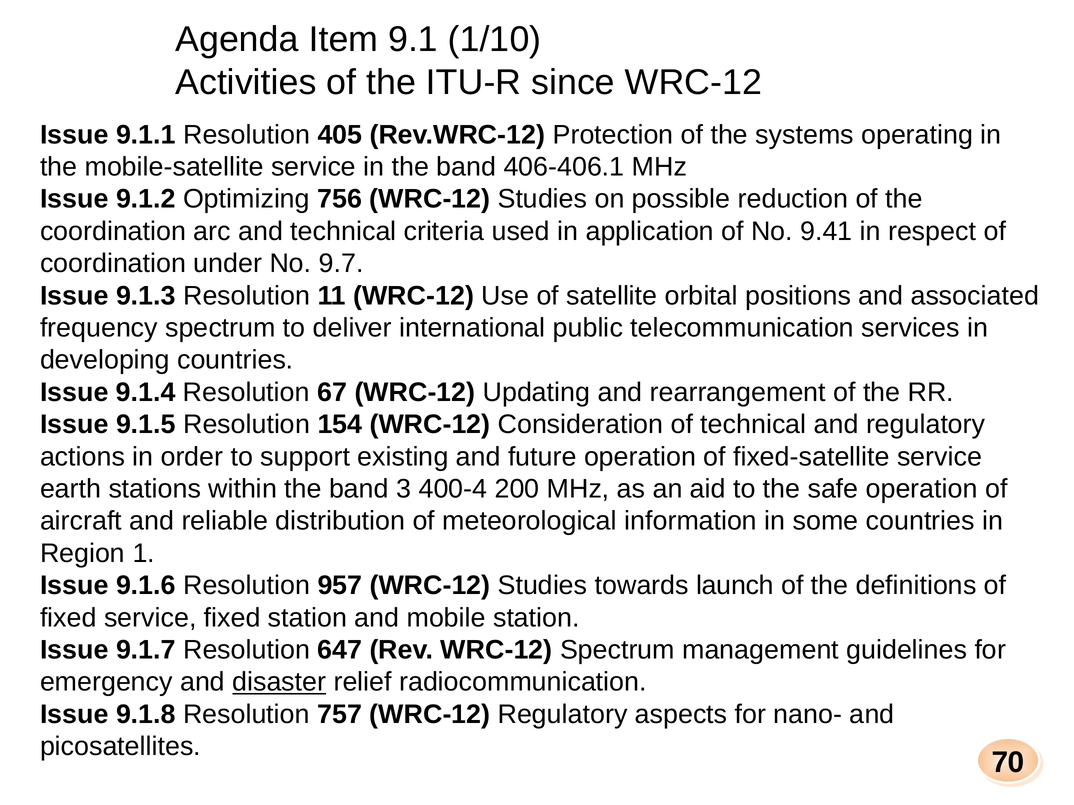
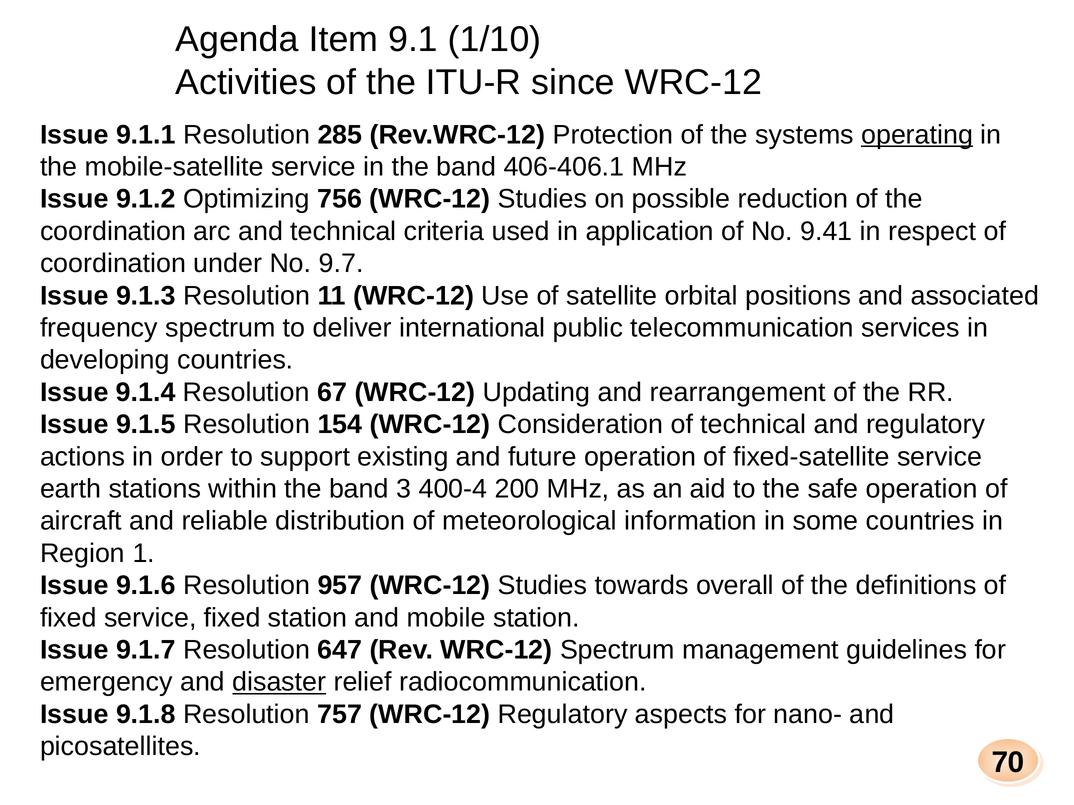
405: 405 -> 285 (340, 135)
operating underline: none -> present (917, 135)
launch: launch -> overall (735, 586)
